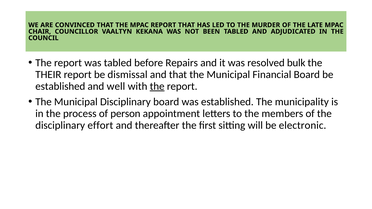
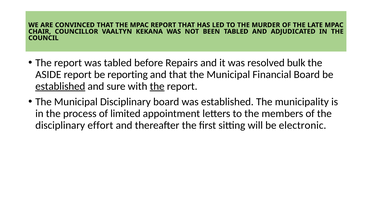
THEIR: THEIR -> ASIDE (48, 75)
dismissal: dismissal -> reporting (128, 75)
established underline: none -> present (60, 86)
well: well -> sure (116, 86)
person: person -> limited (125, 114)
